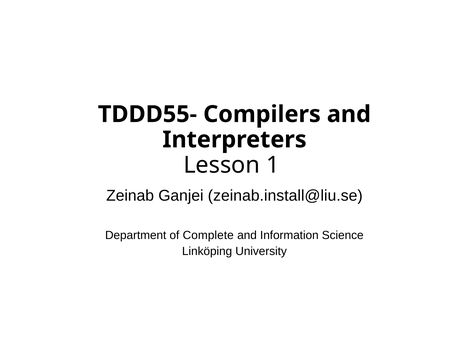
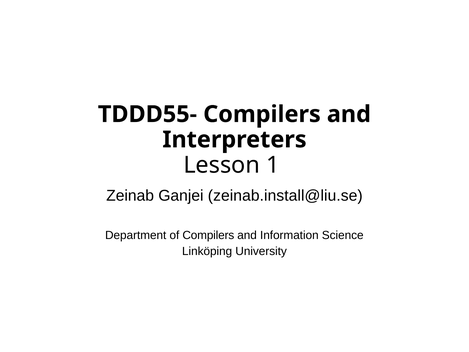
of Complete: Complete -> Compilers (208, 235)
